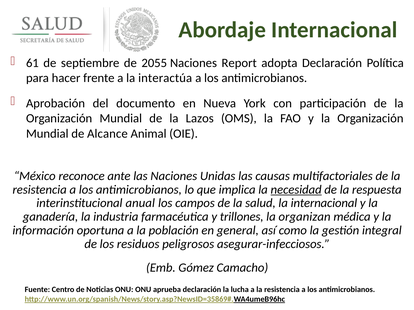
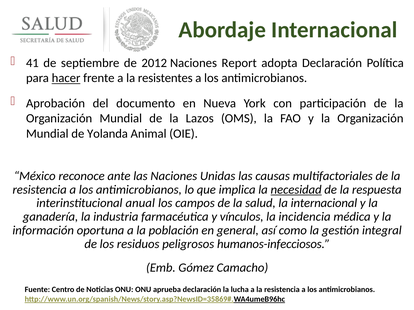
61: 61 -> 41 (32, 63)
2055: 2055 -> 2012 (154, 63)
hacer underline: none -> present (66, 78)
interactúa: interactúa -> resistentes (165, 78)
Alcance: Alcance -> Yolanda (108, 134)
trillones: trillones -> vínculos (242, 217)
organizan: organizan -> incidencia (305, 217)
asegurar-infecciosos: asegurar-infecciosos -> humanos-infecciosos (274, 244)
